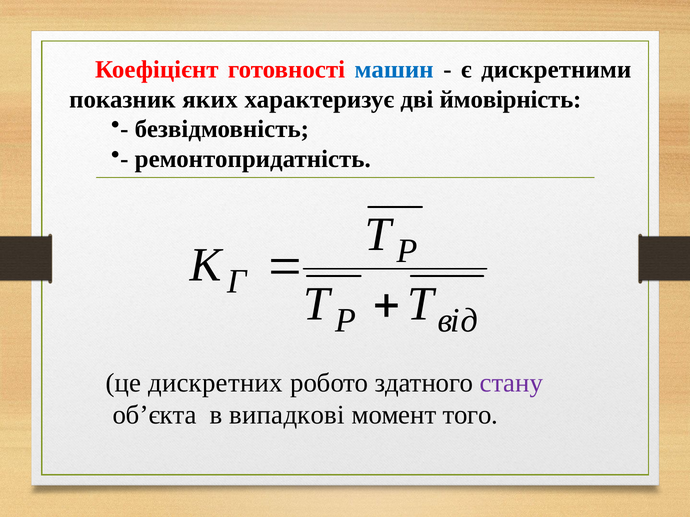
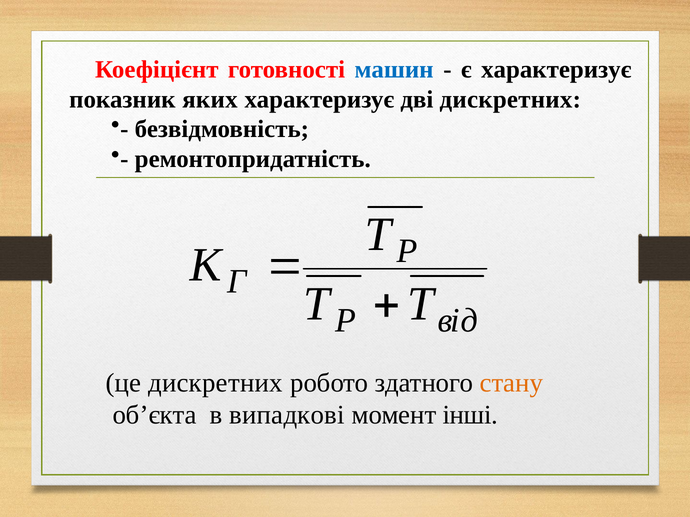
є дискретними: дискретними -> характеризує (556, 70)
дві ймовірність: ймовірність -> дискретних (510, 99)
стану colour: purple -> orange (511, 383)
того: того -> інші (470, 416)
